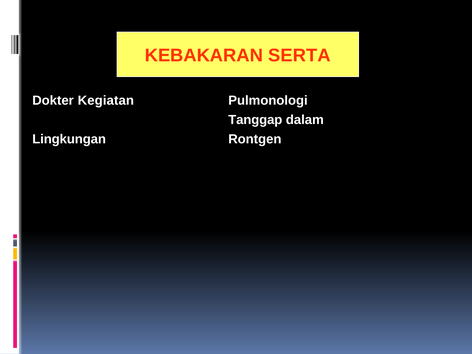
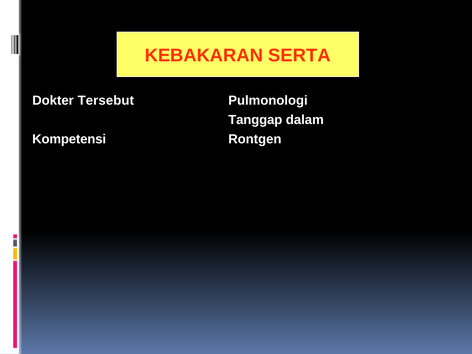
Kegiatan: Kegiatan -> Tersebut (106, 100)
Lingkungan: Lingkungan -> Kompetensi (69, 139)
